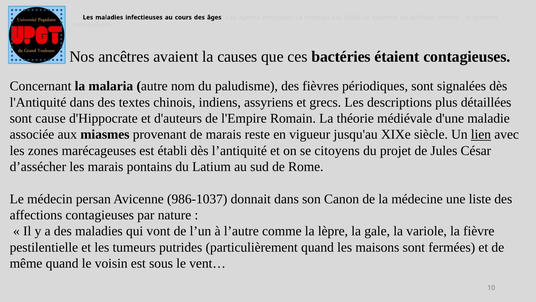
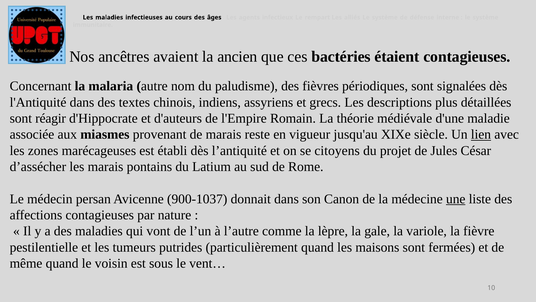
causes: causes -> ancien (237, 57)
cause: cause -> réagir (51, 118)
986-1037: 986-1037 -> 900-1037 (197, 199)
une underline: none -> present (456, 199)
